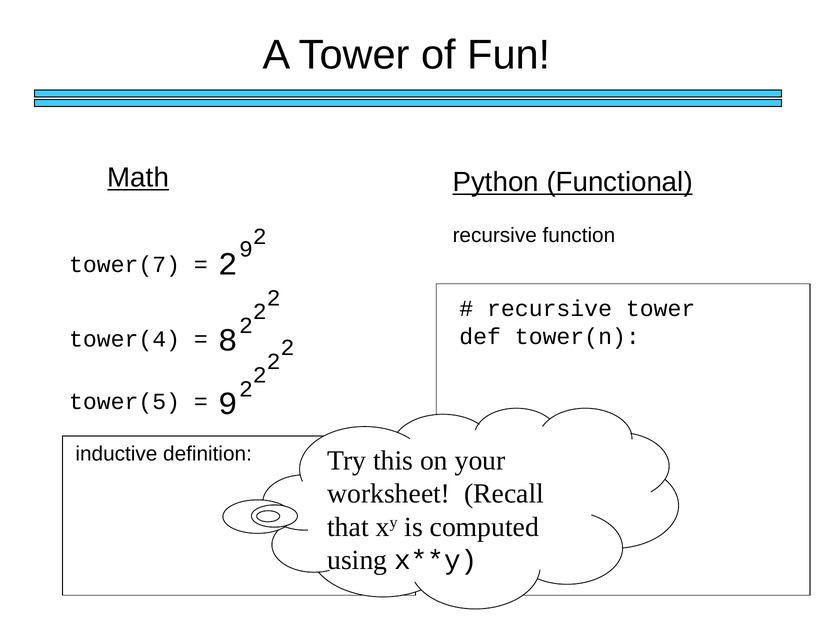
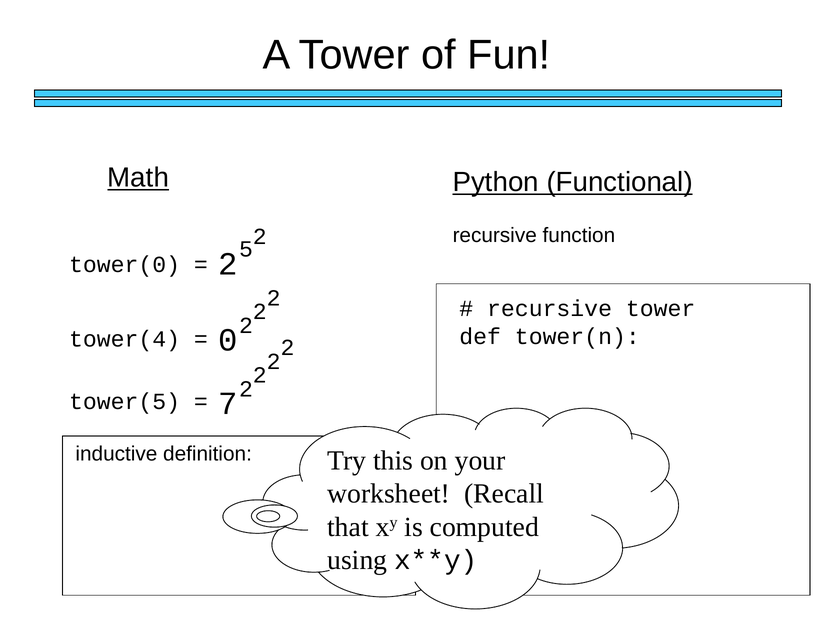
tower(7: tower(7 -> tower(0 (125, 265)
2 9: 9 -> 5 (246, 249)
8: 8 -> 0 (228, 340)
9: 9 -> 7 (228, 404)
